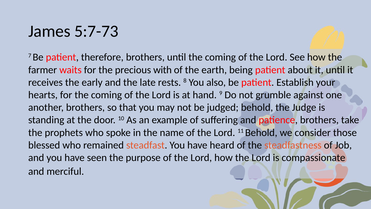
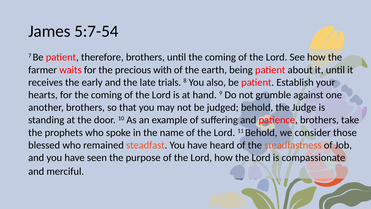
5:7-73: 5:7-73 -> 5:7-54 (96, 31)
rests: rests -> trials (170, 82)
